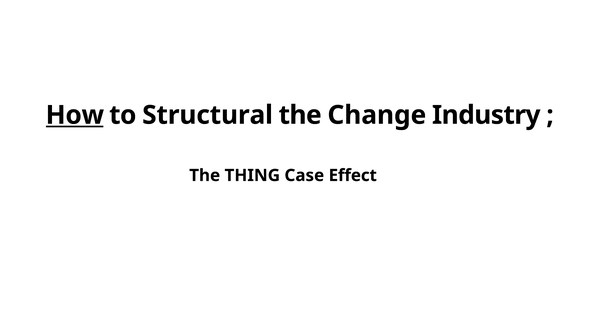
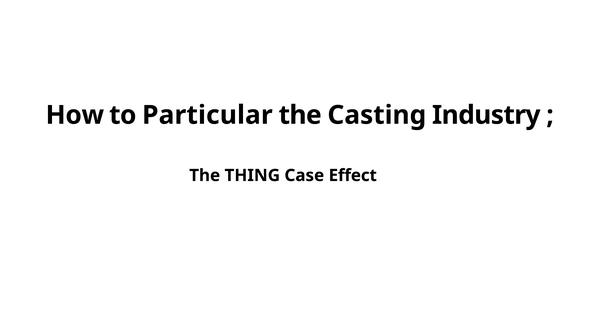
How underline: present -> none (75, 115)
Structural: Structural -> Particular (207, 115)
Change: Change -> Casting (377, 115)
